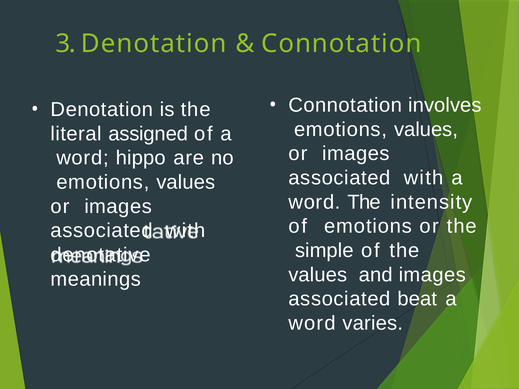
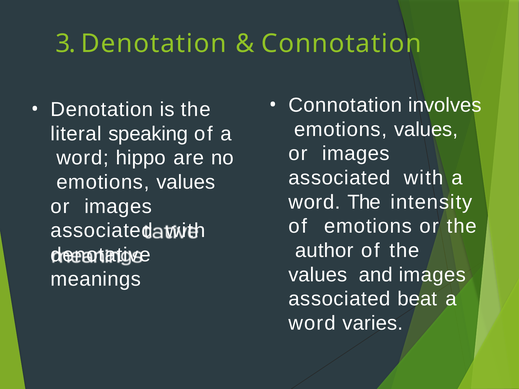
assigned: assigned -> speaking (148, 134)
simple: simple -> author (324, 251)
